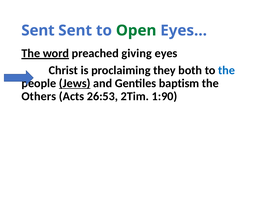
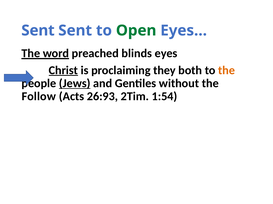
giving: giving -> blinds (137, 54)
Christ underline: none -> present (63, 71)
the colour: blue -> orange (227, 71)
baptism: baptism -> without (179, 84)
Others: Others -> Follow (39, 97)
26:53: 26:53 -> 26:93 (102, 97)
1:90: 1:90 -> 1:54 (165, 97)
